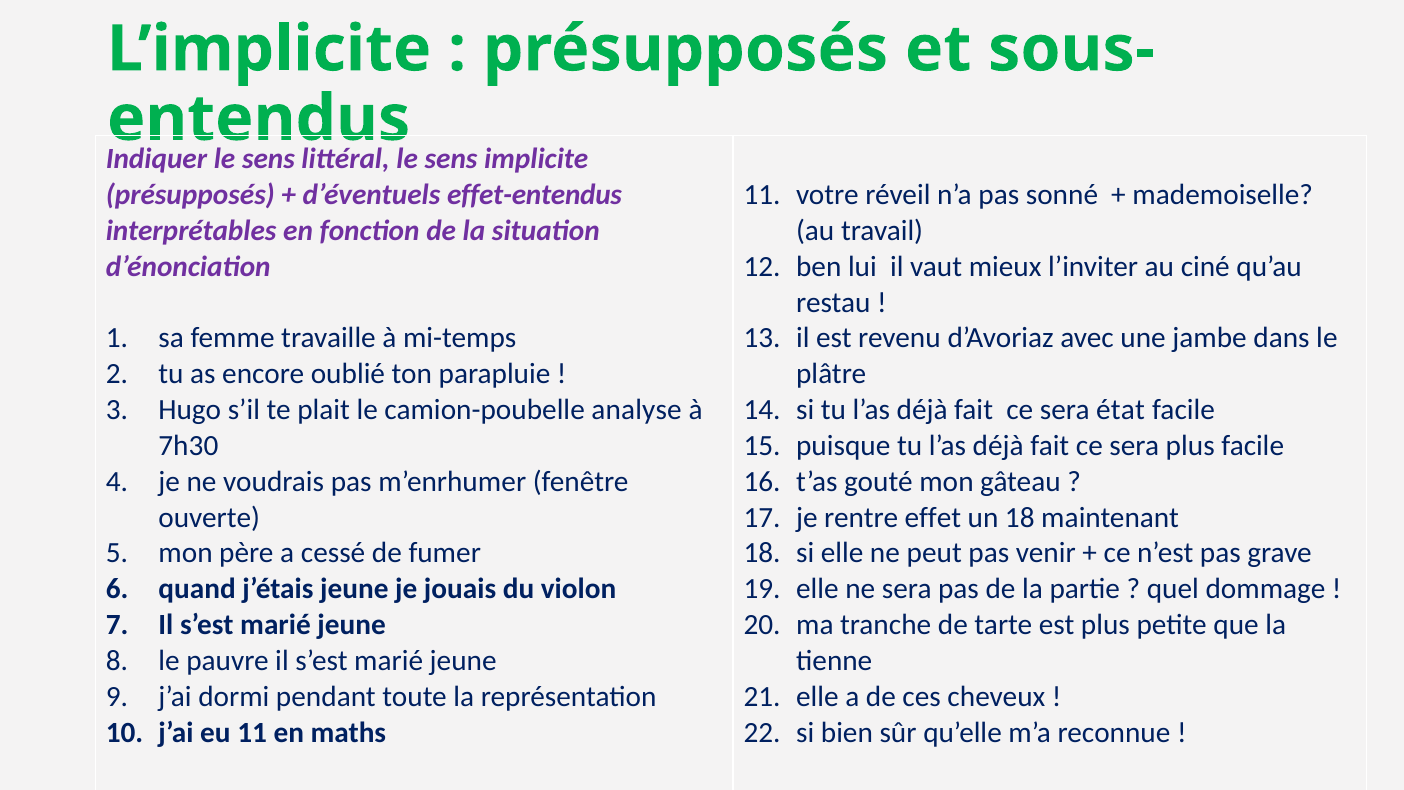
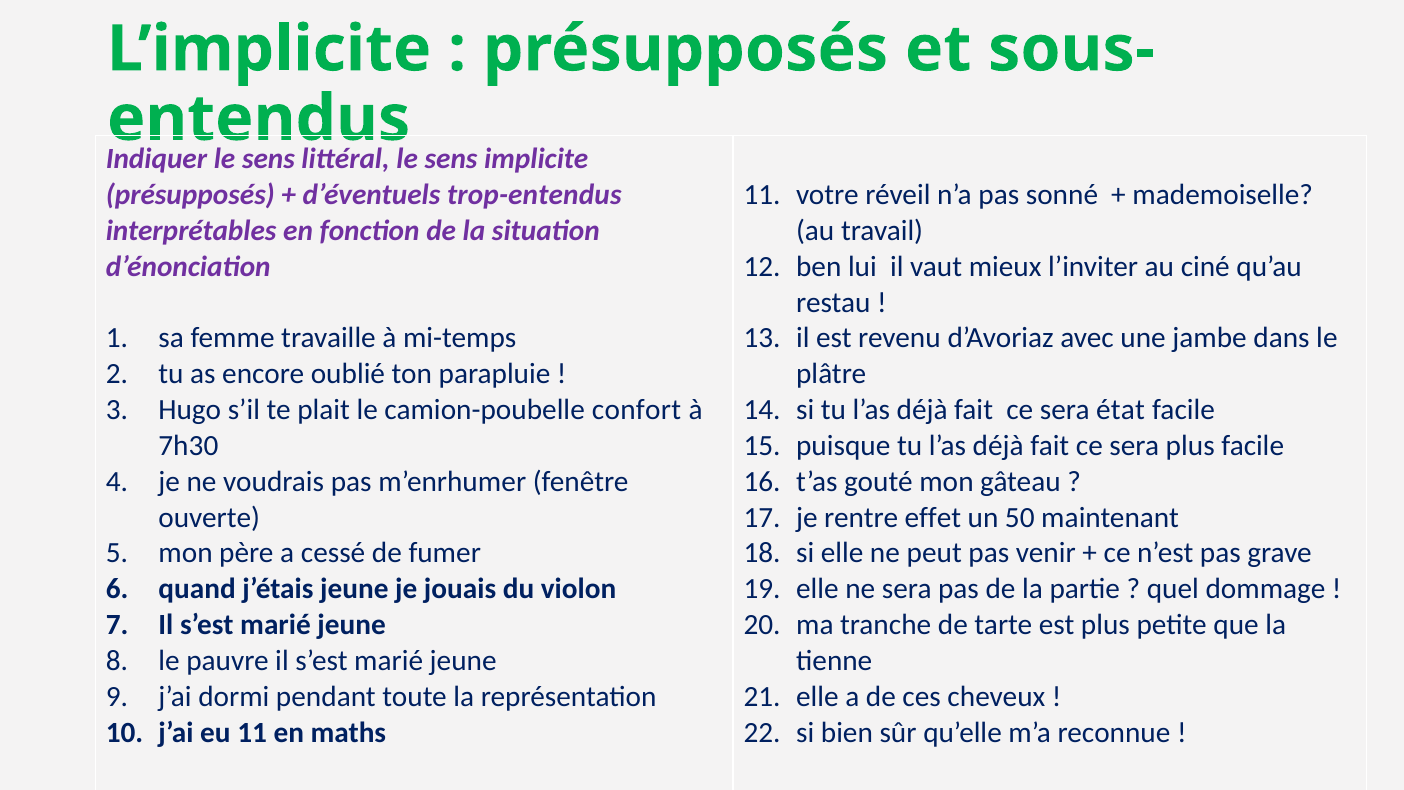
effet-entendus: effet-entendus -> trop-entendus (534, 195)
analyse: analyse -> confort (637, 410)
un 18: 18 -> 50 (1020, 517)
